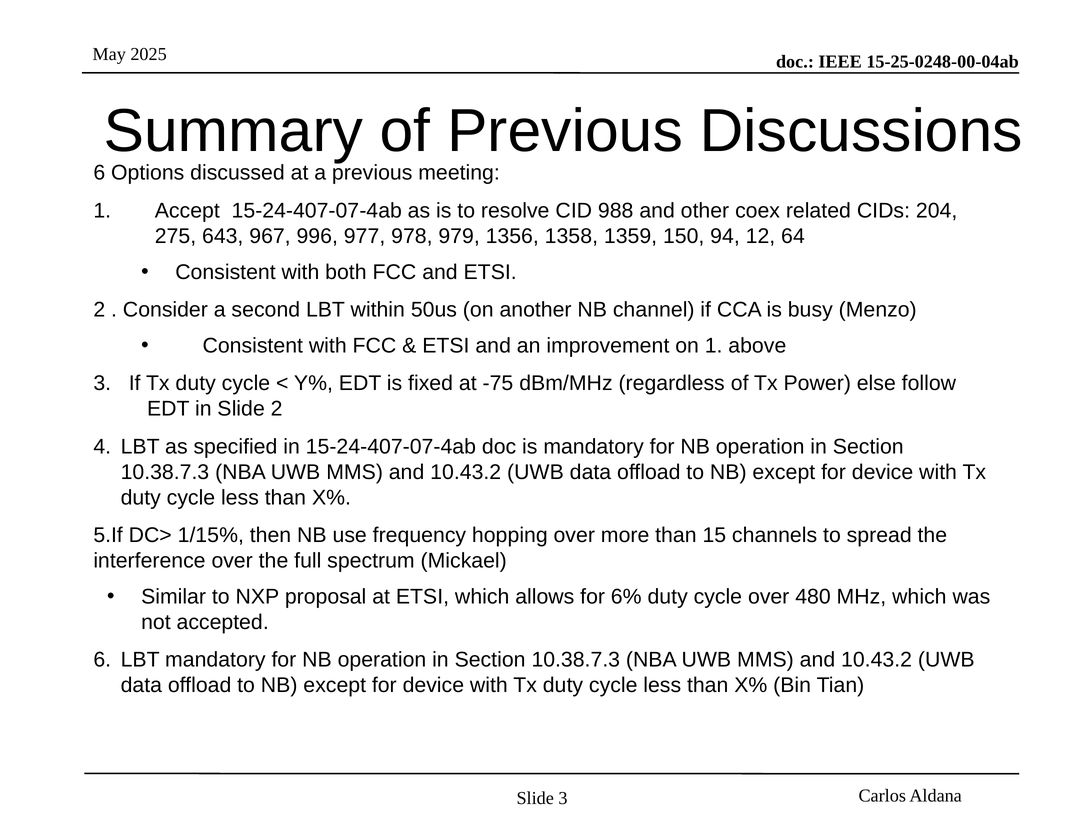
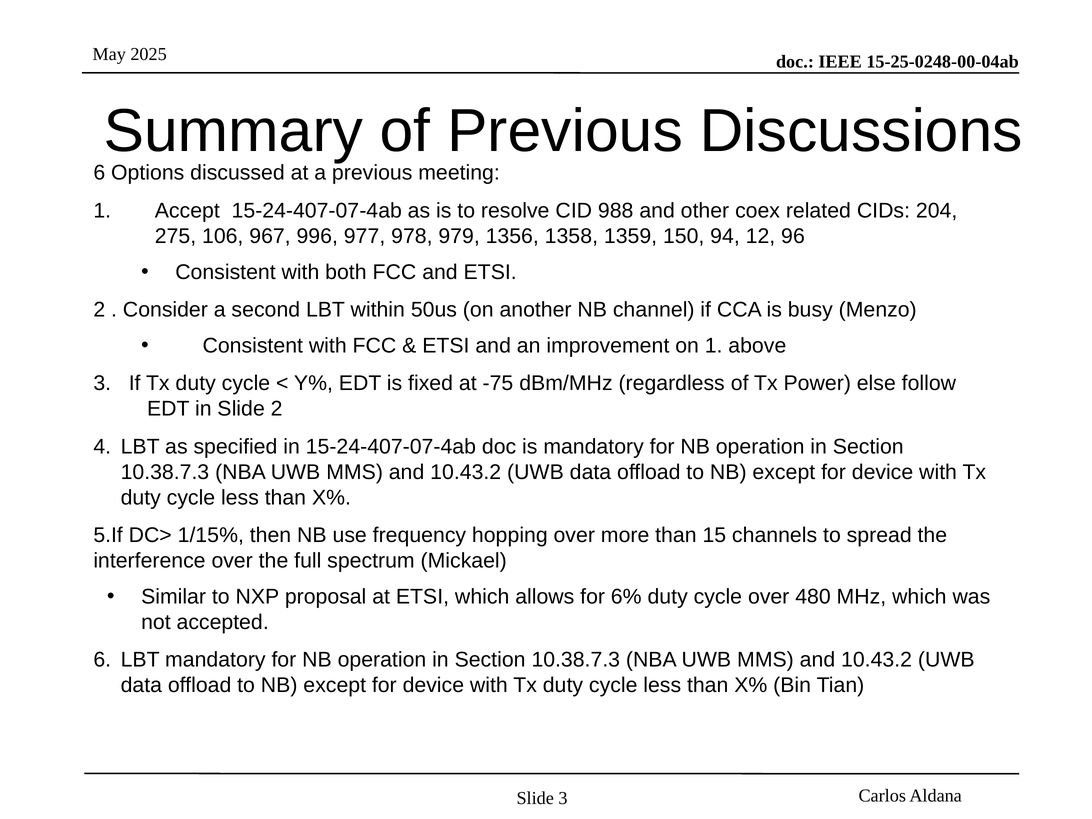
643: 643 -> 106 (223, 236)
64: 64 -> 96 (793, 236)
